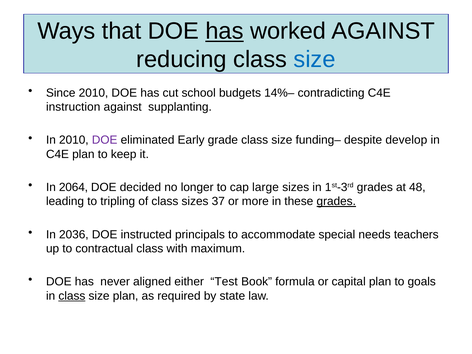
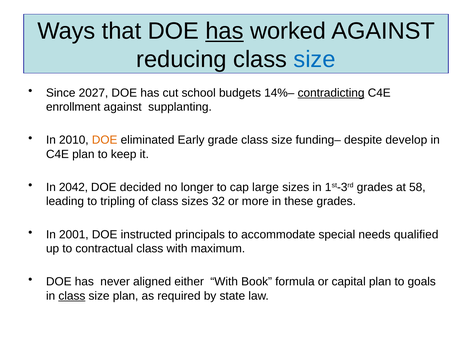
Since 2010: 2010 -> 2027 (93, 93)
contradicting underline: none -> present (331, 93)
instruction: instruction -> enrollment (73, 107)
DOE colour: purple -> orange (105, 140)
2064: 2064 -> 2042 (73, 187)
48: 48 -> 58 (417, 187)
37: 37 -> 32 (218, 201)
grades underline: present -> none (336, 201)
2036: 2036 -> 2001 (74, 234)
teachers: teachers -> qualified (416, 234)
either Test: Test -> With (224, 282)
